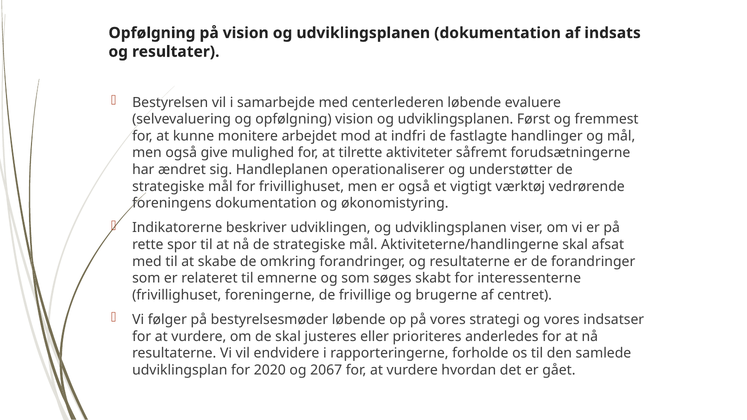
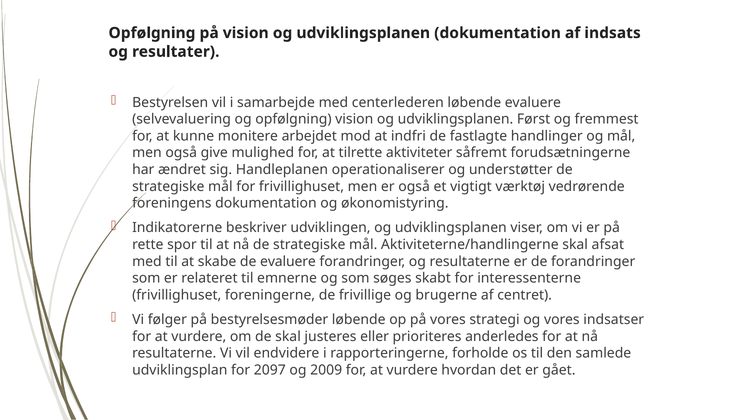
de omkring: omkring -> evaluere (288, 262)
2020: 2020 -> 2097 (270, 370)
2067: 2067 -> 2009 (326, 370)
